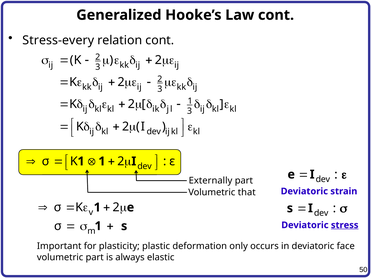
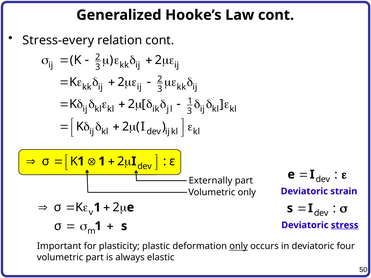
Volumetric that: that -> only (247, 192)
only underline: none -> present (239, 246)
face: face -> four (346, 246)
